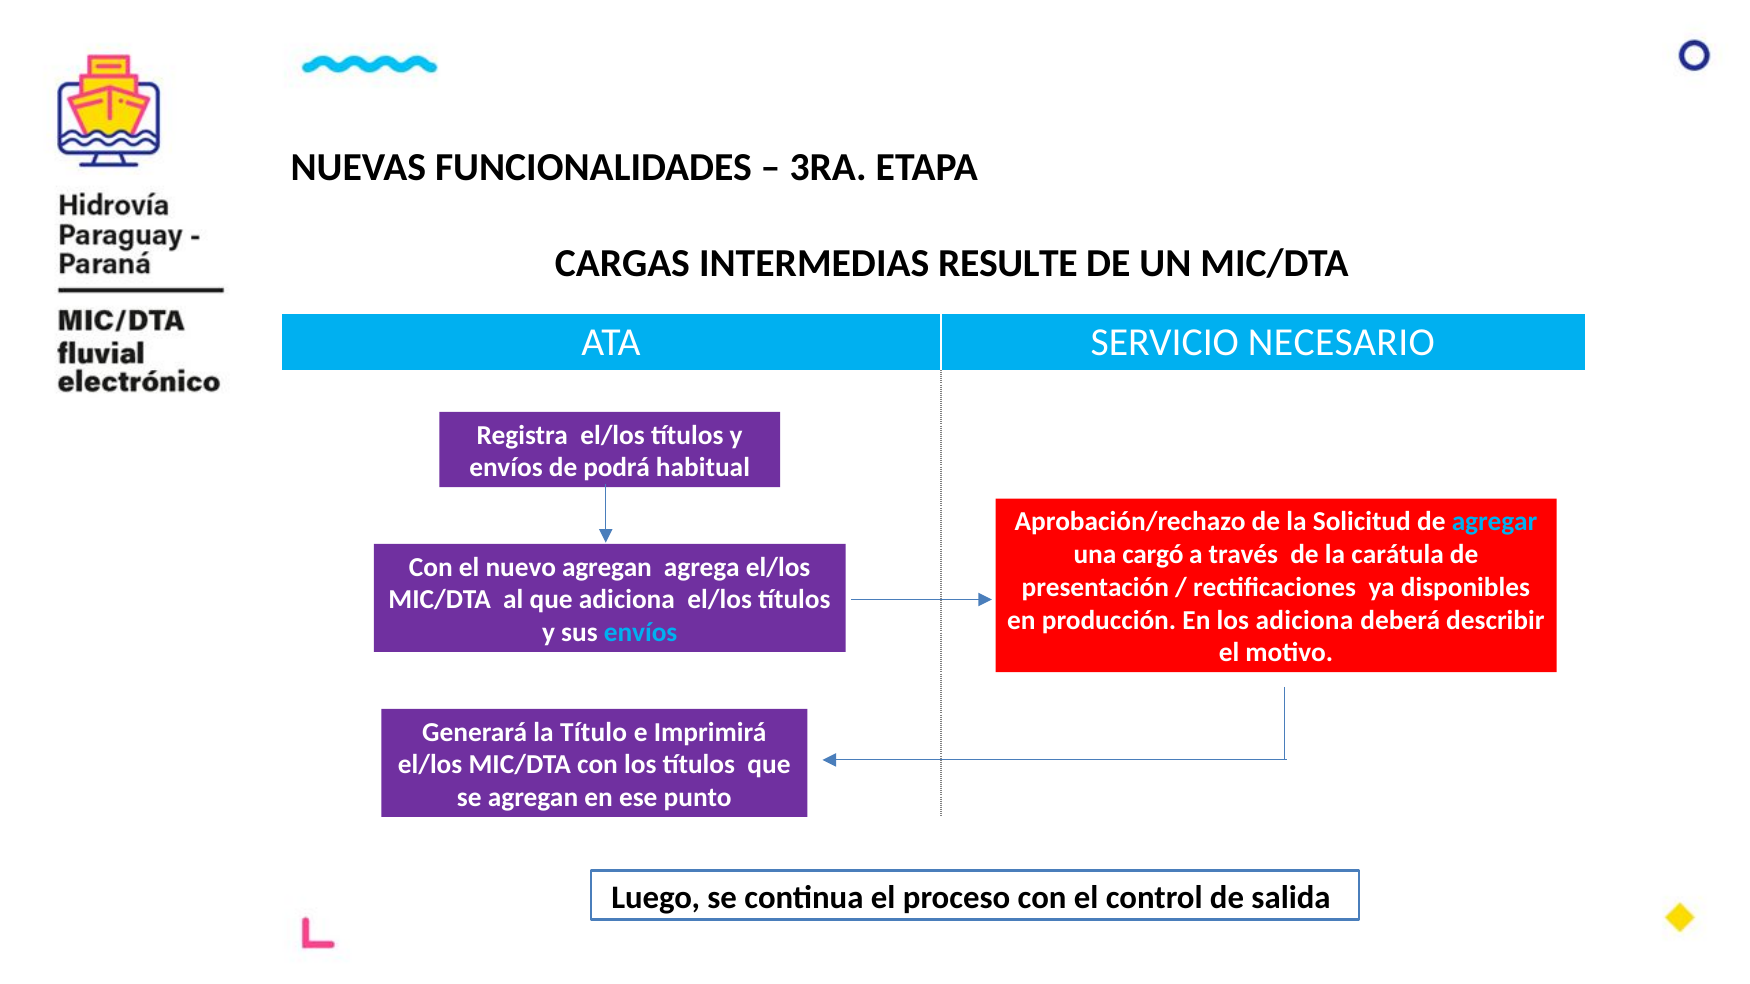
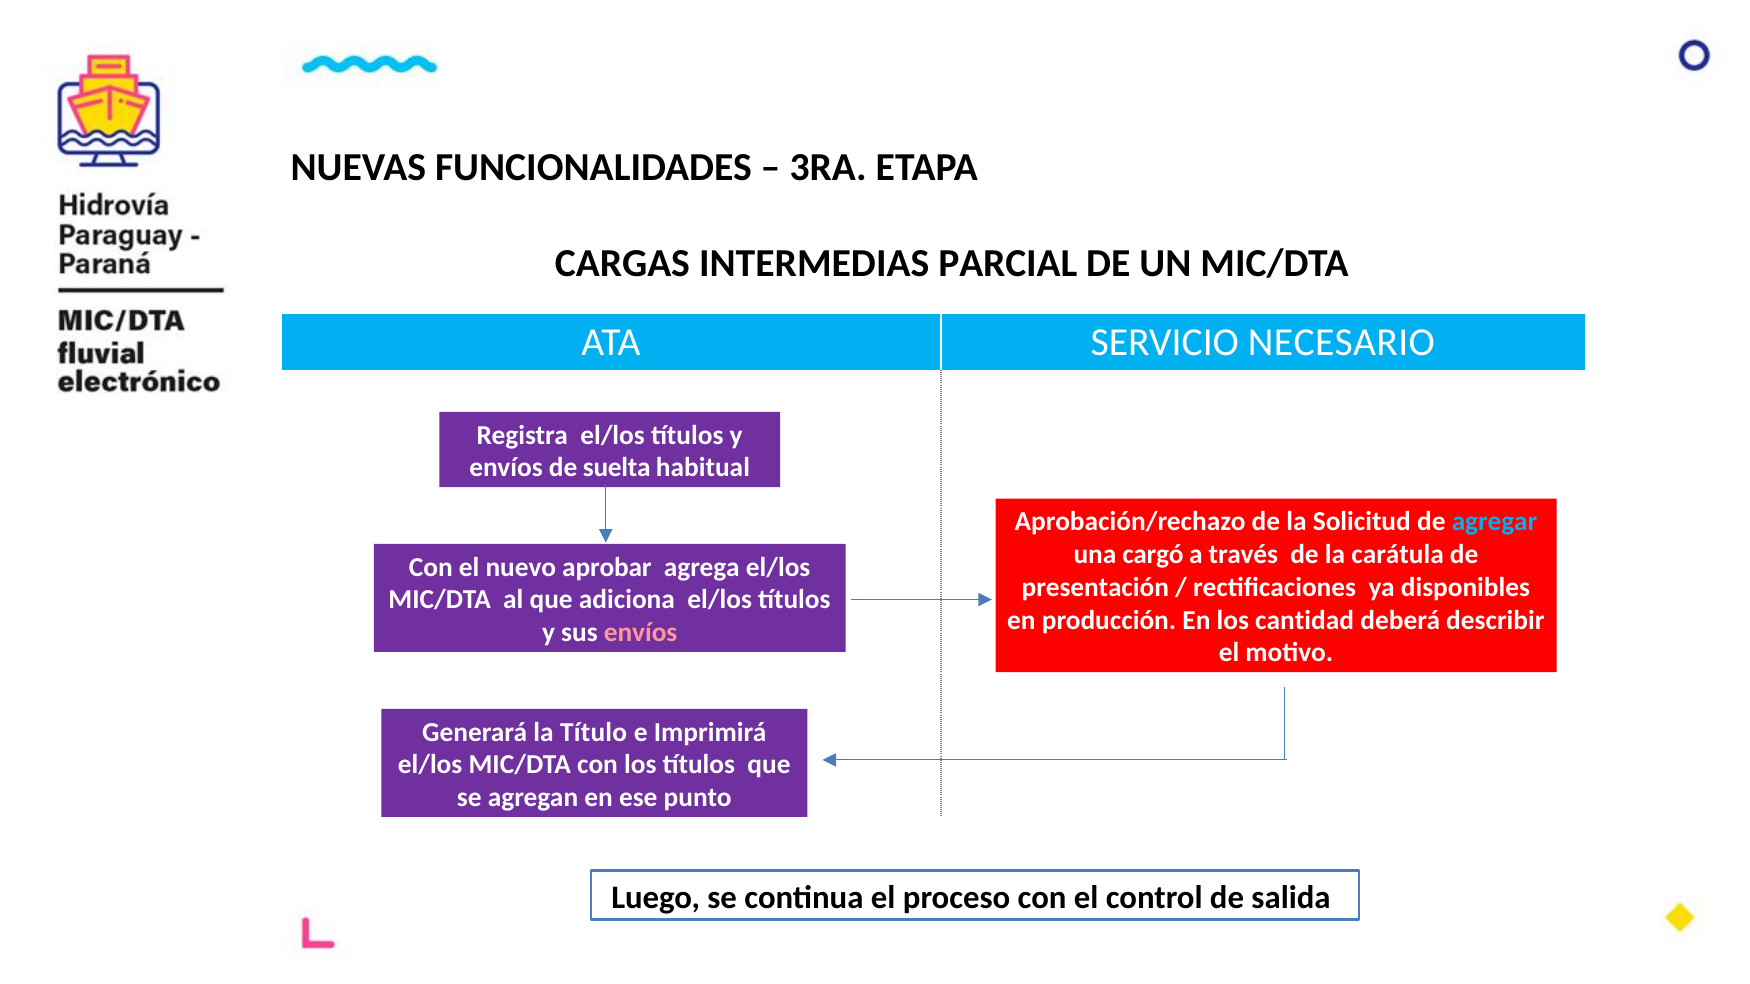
RESULTE: RESULTE -> PARCIAL (1008, 263)
podrá: podrá -> suelta (617, 468)
nuevo agregan: agregan -> aprobar (607, 567)
los adiciona: adiciona -> cantidad (1305, 620)
envíos colour: light blue -> pink (641, 633)
